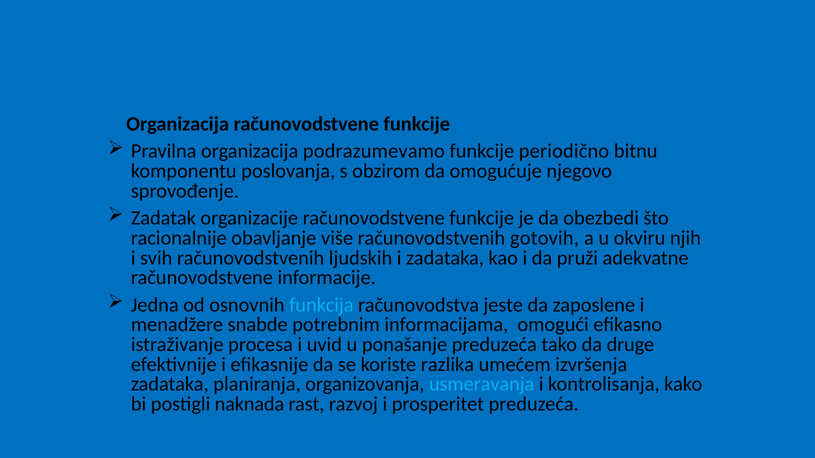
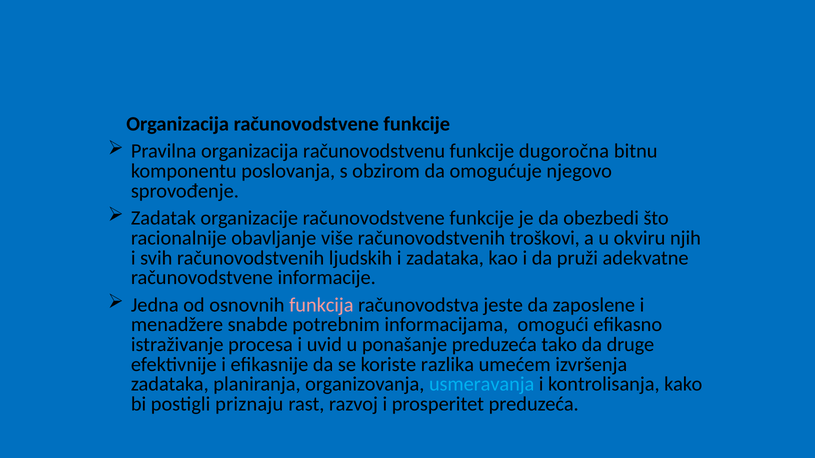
podrazumevamo: podrazumevamo -> računovodstvenu (374, 151)
periodično: periodično -> dugoročna (564, 151)
gotovih: gotovih -> troškovi (545, 238)
funkcija colour: light blue -> pink (321, 305)
naknada: naknada -> priznaju (249, 404)
